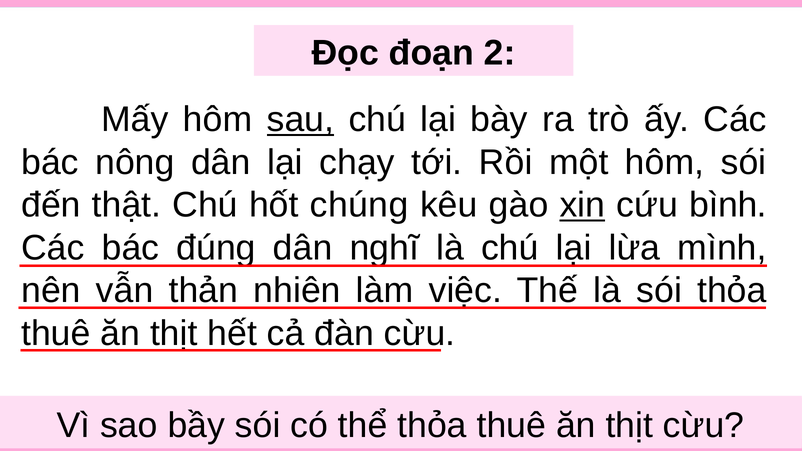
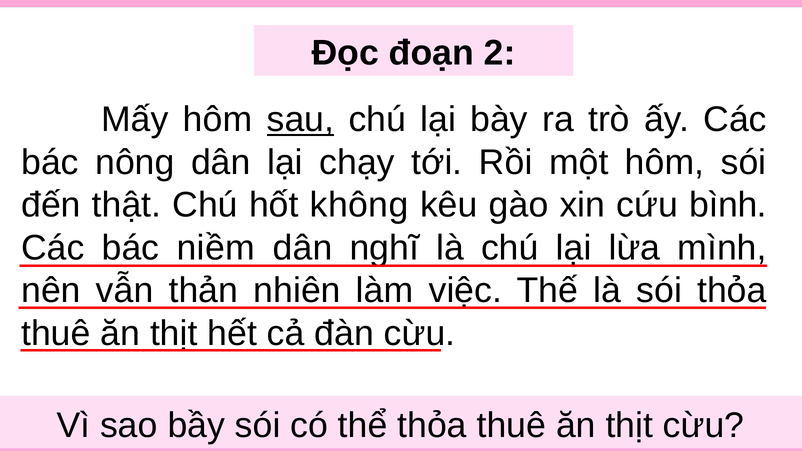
chúng: chúng -> không (359, 205)
xin underline: present -> none (582, 205)
đúng: đúng -> niềm (216, 248)
